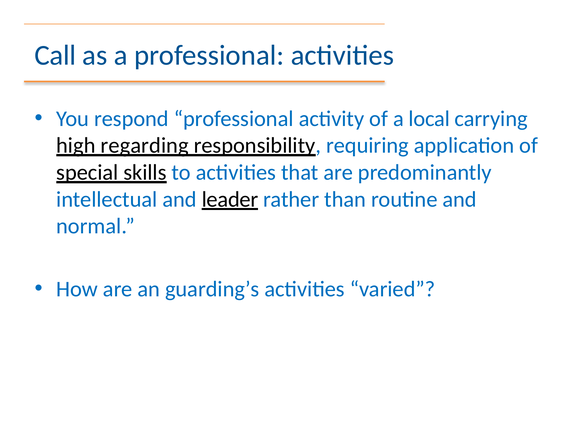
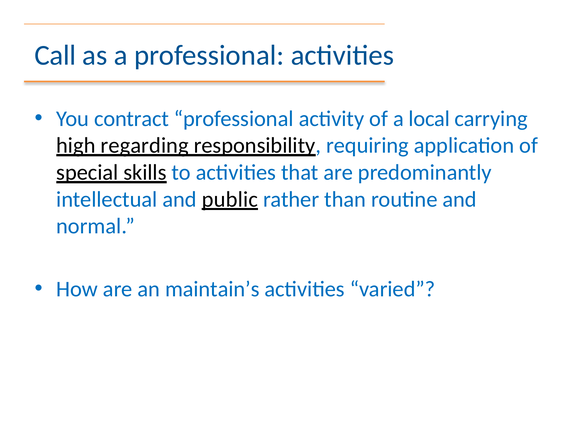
respond: respond -> contract (131, 119)
leader: leader -> public (230, 200)
guarding’s: guarding’s -> maintain’s (212, 290)
